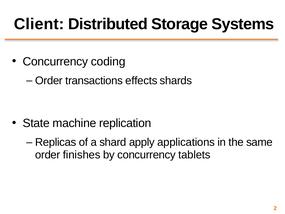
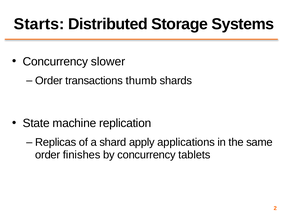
Client: Client -> Starts (39, 24)
coding: coding -> slower (108, 61)
effects: effects -> thumb (141, 80)
